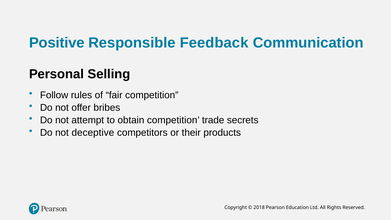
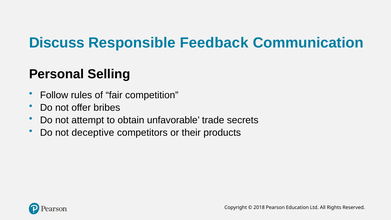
Positive: Positive -> Discuss (57, 43)
obtain competition: competition -> unfavorable (173, 120)
